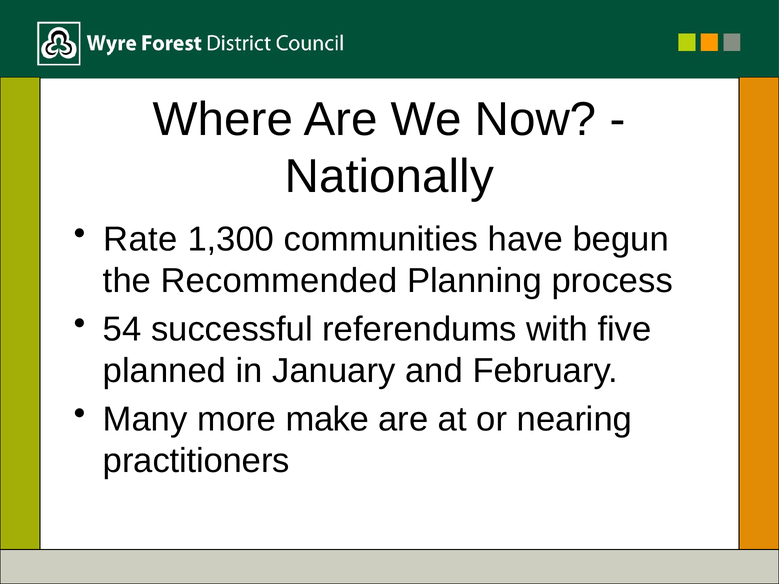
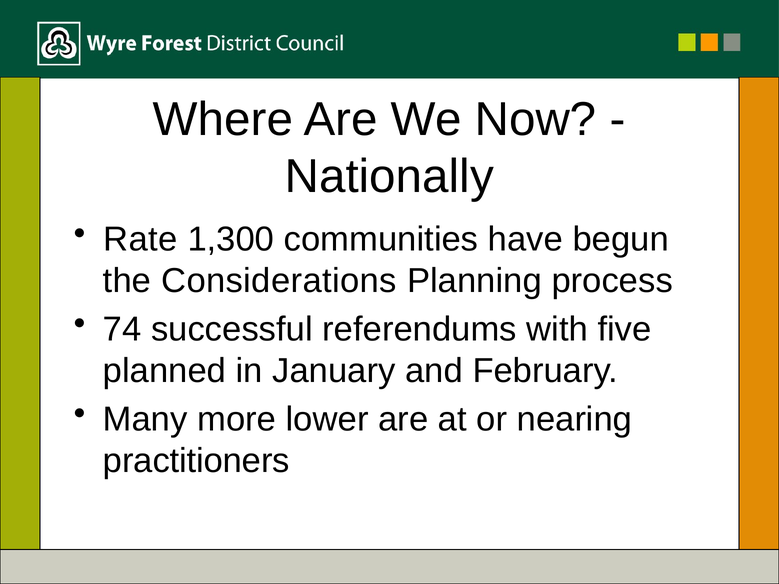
Recommended: Recommended -> Considerations (279, 281)
54: 54 -> 74 (122, 329)
make: make -> lower (327, 420)
